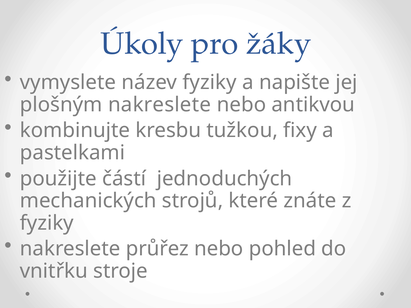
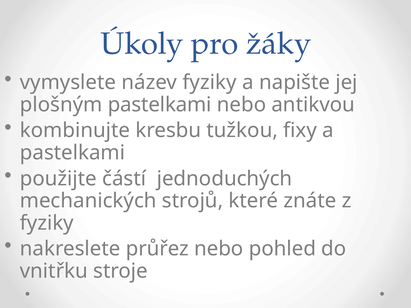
plošným nakreslete: nakreslete -> pastelkami (160, 105)
